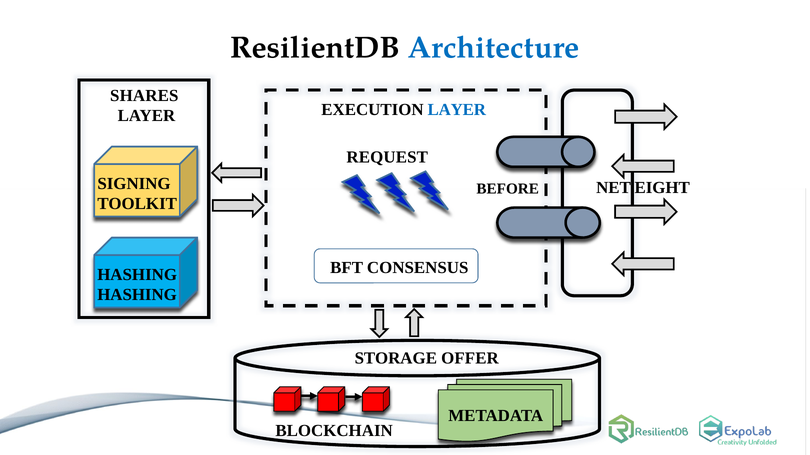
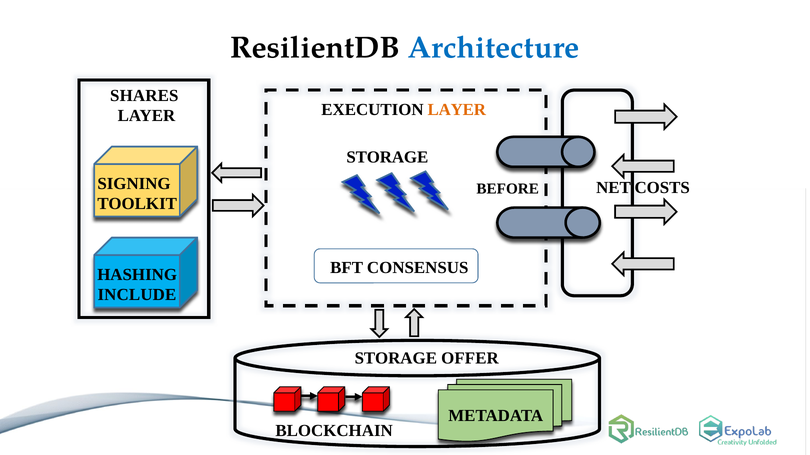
LAYER colour: blue -> orange (457, 110)
REQUEST: REQUEST -> STORAGE (387, 157)
EIGHT: EIGHT -> COSTS (662, 188)
HASHING: HASHING -> INCLUDE (137, 295)
